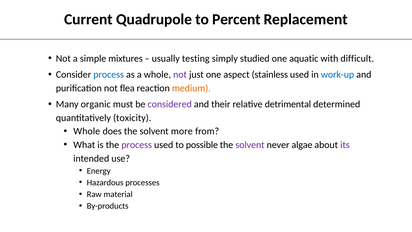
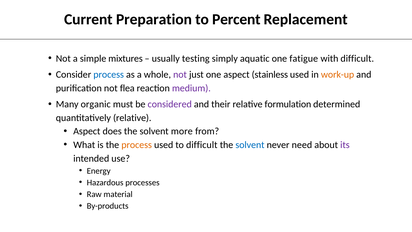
Quadrupole: Quadrupole -> Preparation (154, 19)
studied: studied -> aquatic (255, 58)
aquatic: aquatic -> fatigue (304, 58)
work-up colour: blue -> orange (338, 75)
medium colour: orange -> purple (191, 88)
detrimental: detrimental -> formulation (288, 104)
quantitatively toxicity: toxicity -> relative (132, 118)
Whole: Whole -> Aspect (87, 131)
process colour: purple -> orange (137, 145)
to possible: possible -> difficult (202, 145)
solvent colour: purple -> blue (250, 145)
algae: algae -> need (302, 145)
